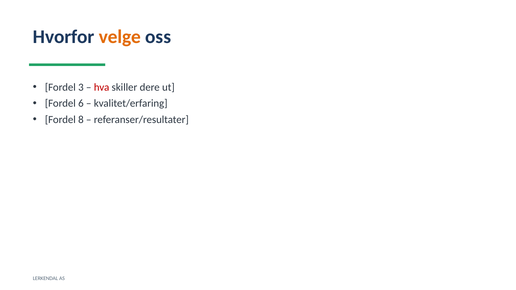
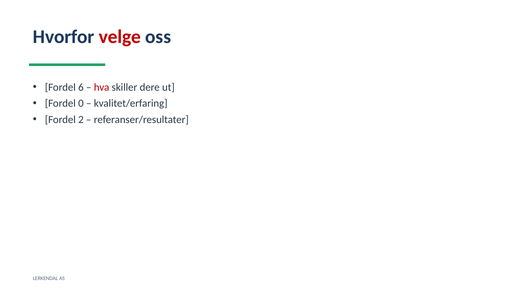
velge colour: orange -> red (120, 37)
3: 3 -> 6 (81, 87)
6: 6 -> 0 (81, 104)
8: 8 -> 2 (81, 120)
